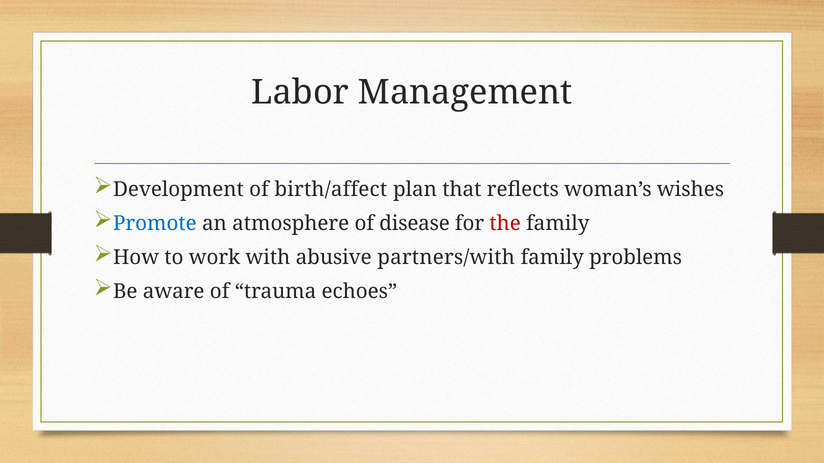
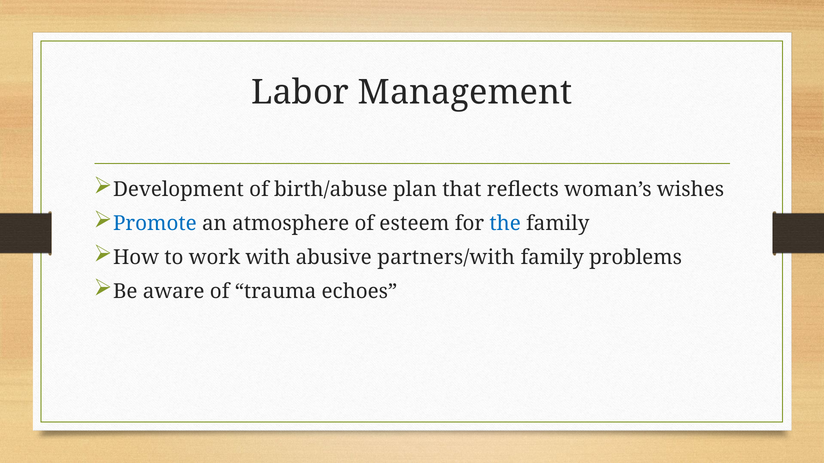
birth/affect: birth/affect -> birth/abuse (331, 190)
disease: disease -> esteem (414, 224)
the colour: red -> blue (505, 224)
